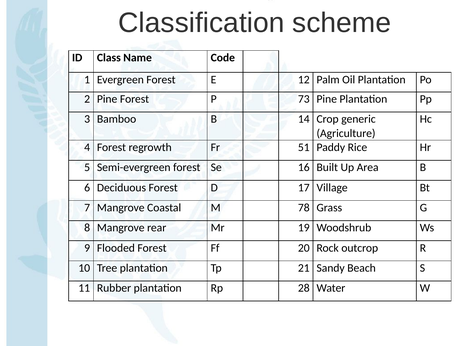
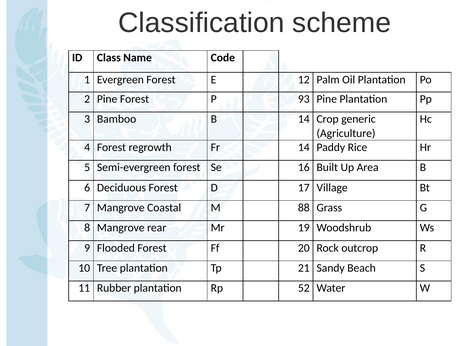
73: 73 -> 93 (304, 99)
Fr 51: 51 -> 14 (304, 148)
78: 78 -> 88 (304, 208)
28: 28 -> 52 (304, 289)
